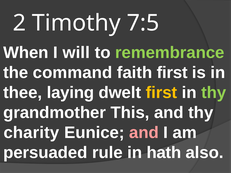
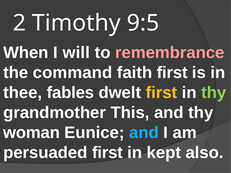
7:5: 7:5 -> 9:5 (143, 23)
remembrance colour: light green -> pink (170, 53)
laying: laying -> fables (70, 93)
charity: charity -> woman (32, 133)
and colour: pink -> light blue (144, 133)
persuaded rule: rule -> first (107, 153)
hath: hath -> kept (164, 153)
